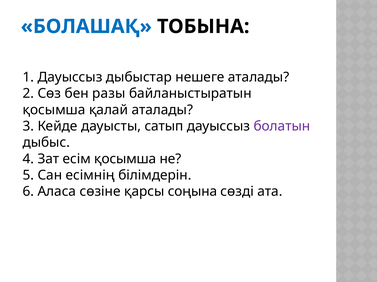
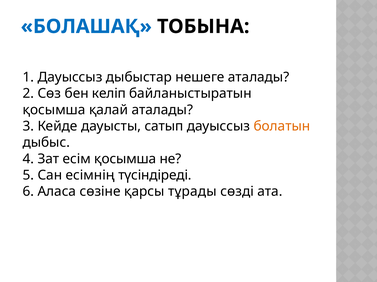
разы: разы -> келіп (109, 94)
болатын colour: purple -> orange (282, 126)
білімдерін: білімдерін -> түсіндіреді (155, 176)
соңына: соңына -> тұрады (192, 192)
